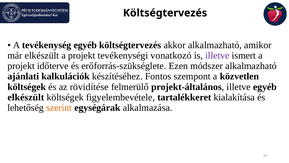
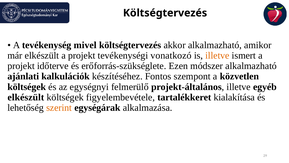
tevékenység egyéb: egyéb -> mivel (85, 45)
illetve colour: purple -> orange (217, 55)
rövidítése: rövidítése -> egységnyi (89, 87)
